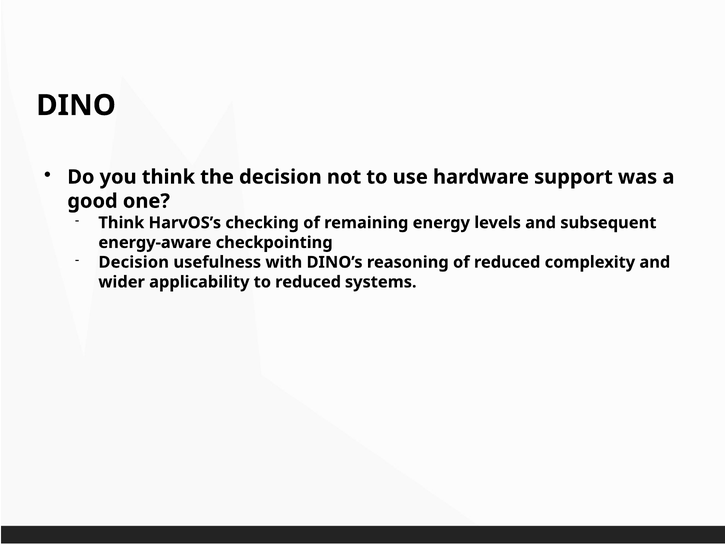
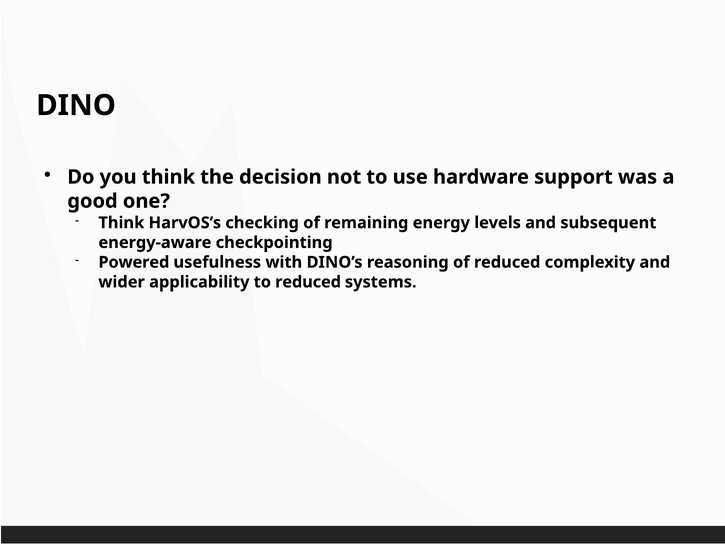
Decision: Decision -> Powered (134, 262)
